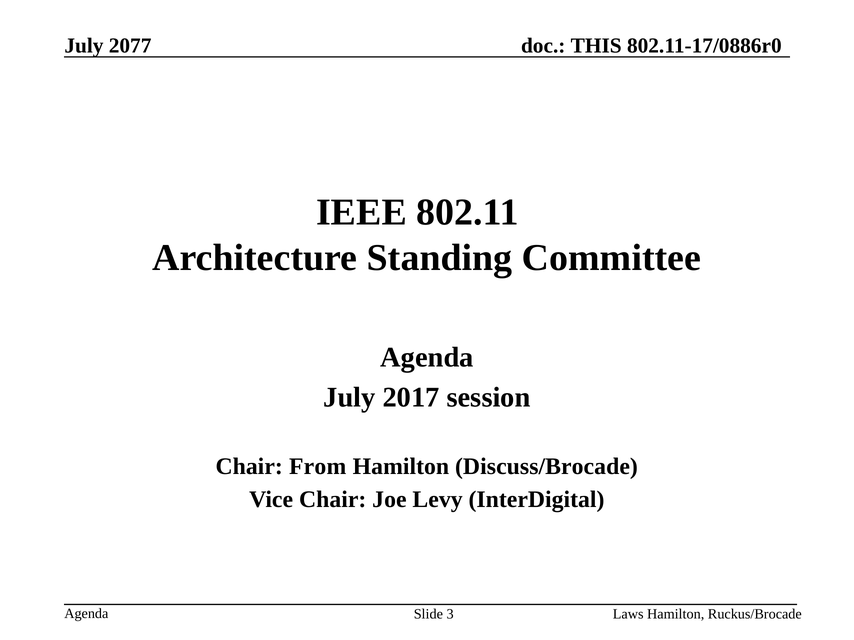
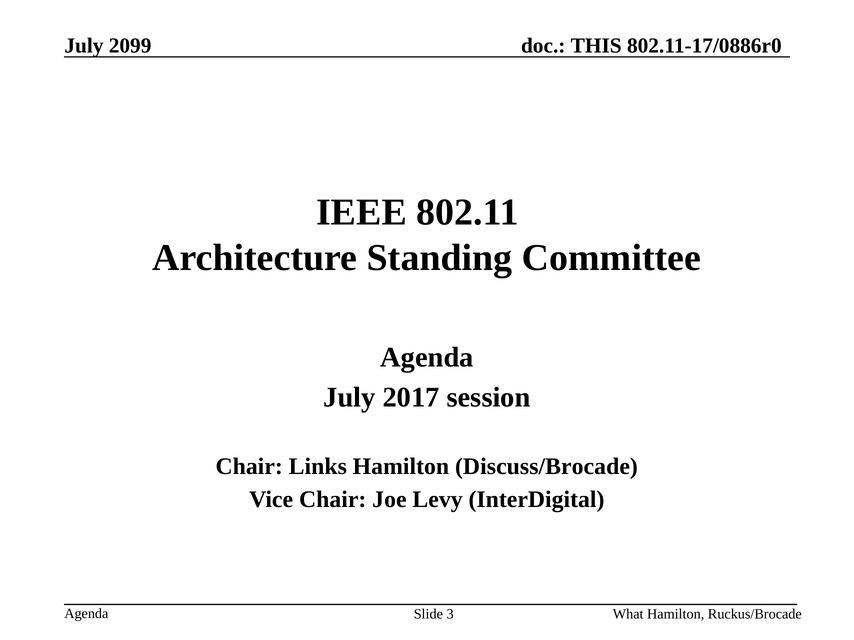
2077: 2077 -> 2099 (130, 46)
From: From -> Links (318, 467)
Laws: Laws -> What (628, 615)
